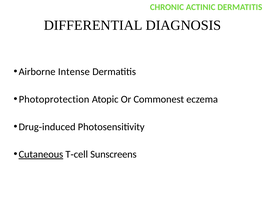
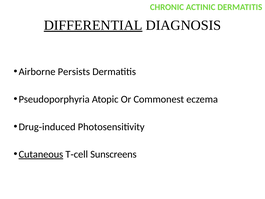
DIFFERENTIAL underline: none -> present (93, 25)
Intense: Intense -> Persists (74, 72)
Photoprotection: Photoprotection -> Pseudoporphyria (54, 99)
